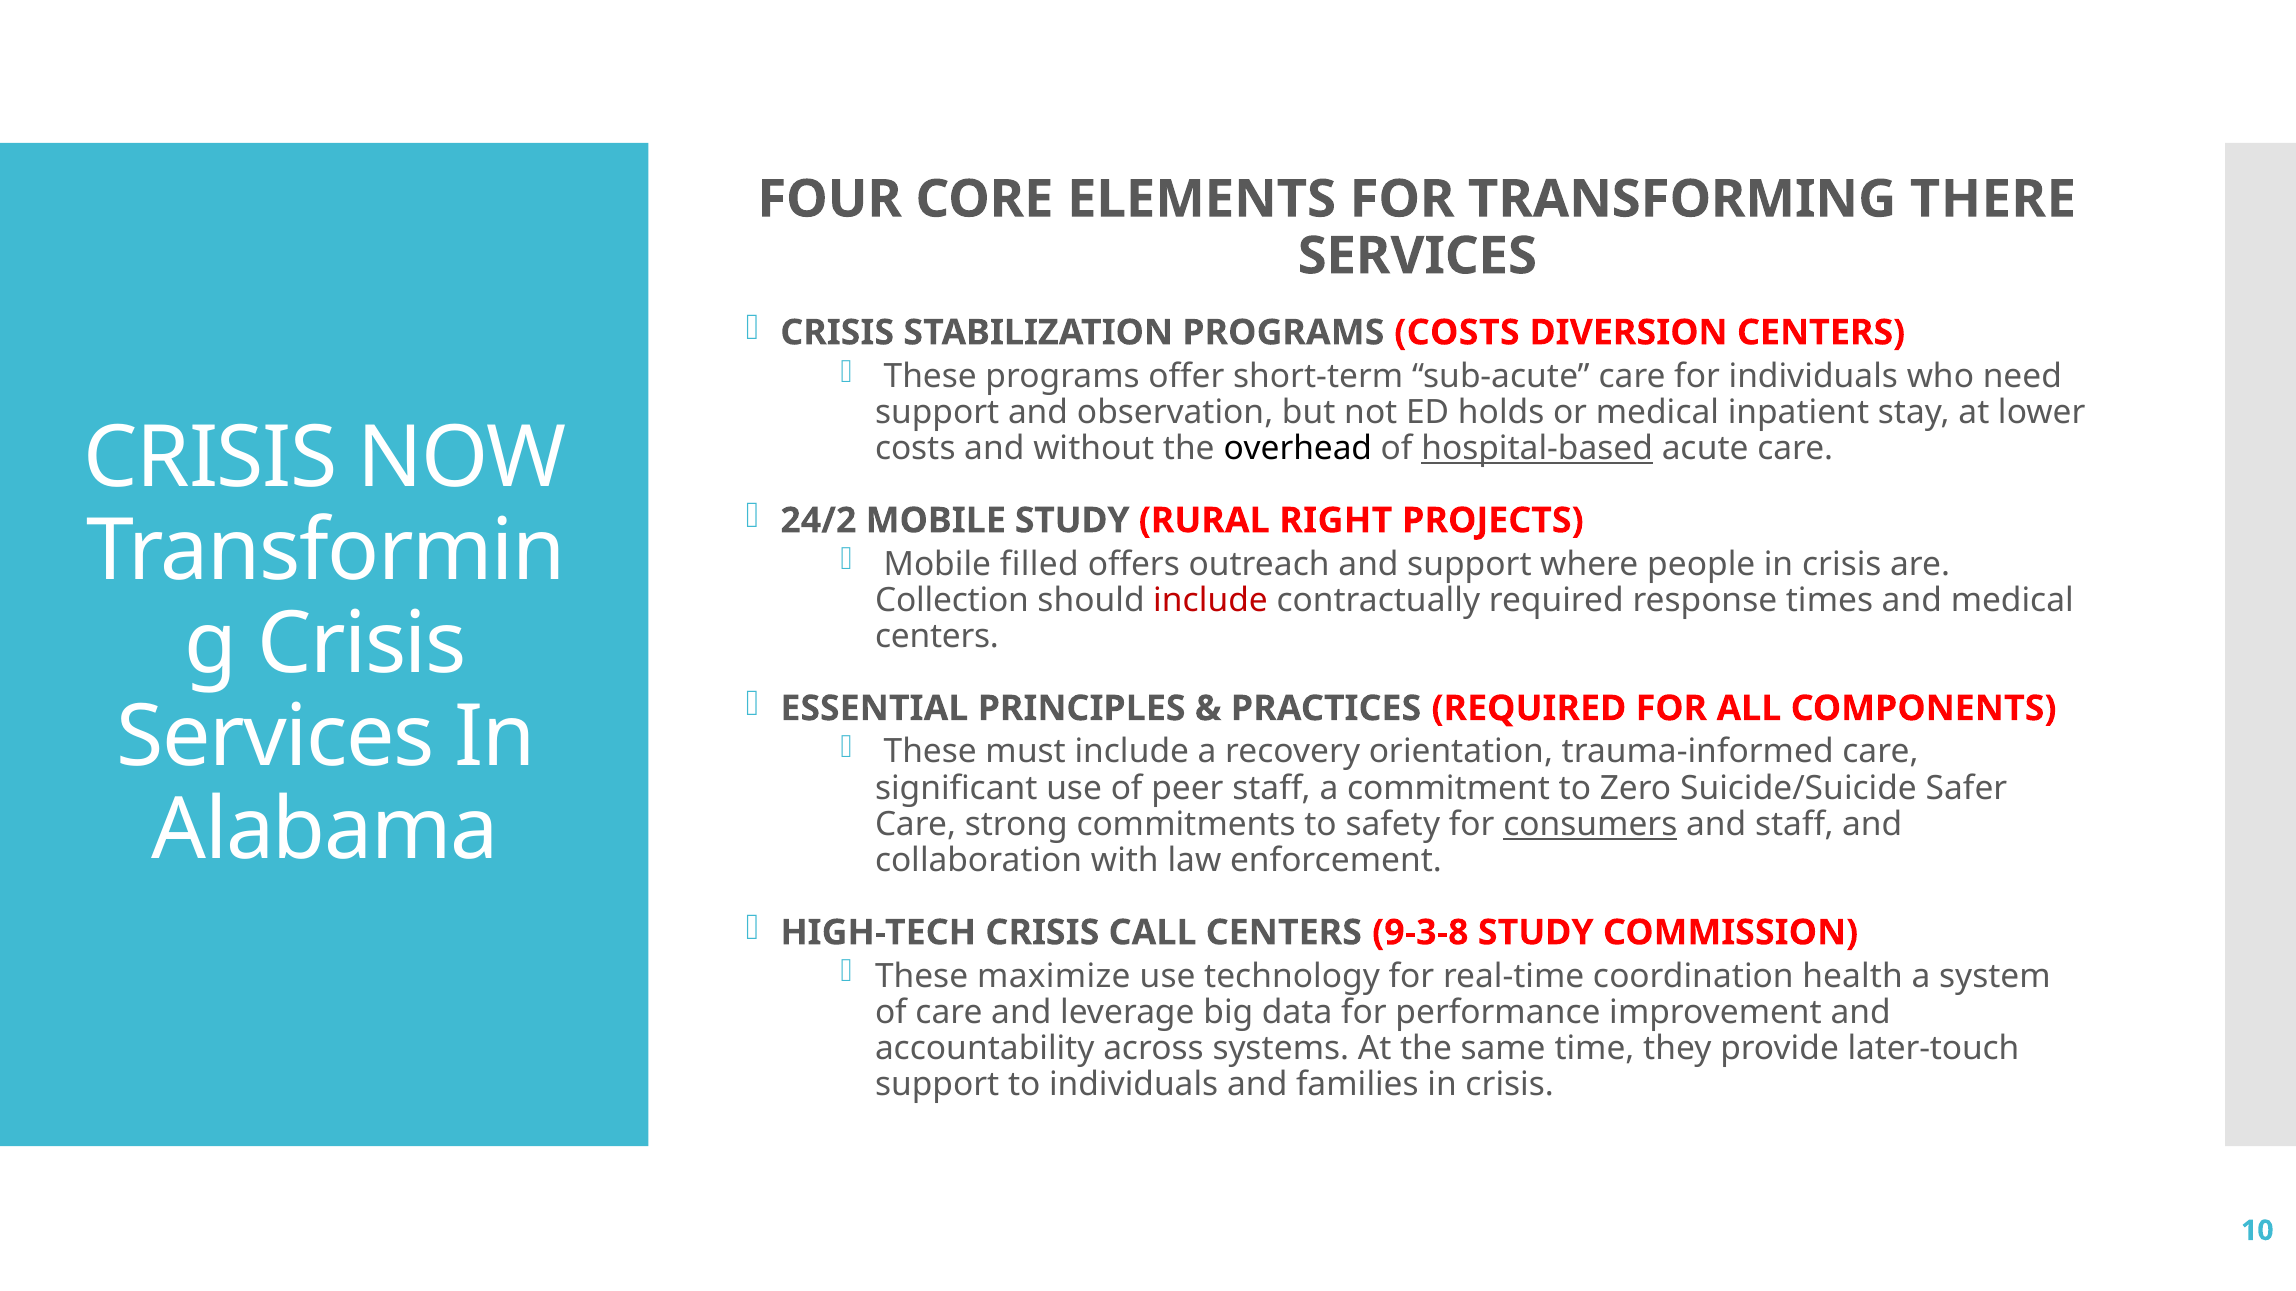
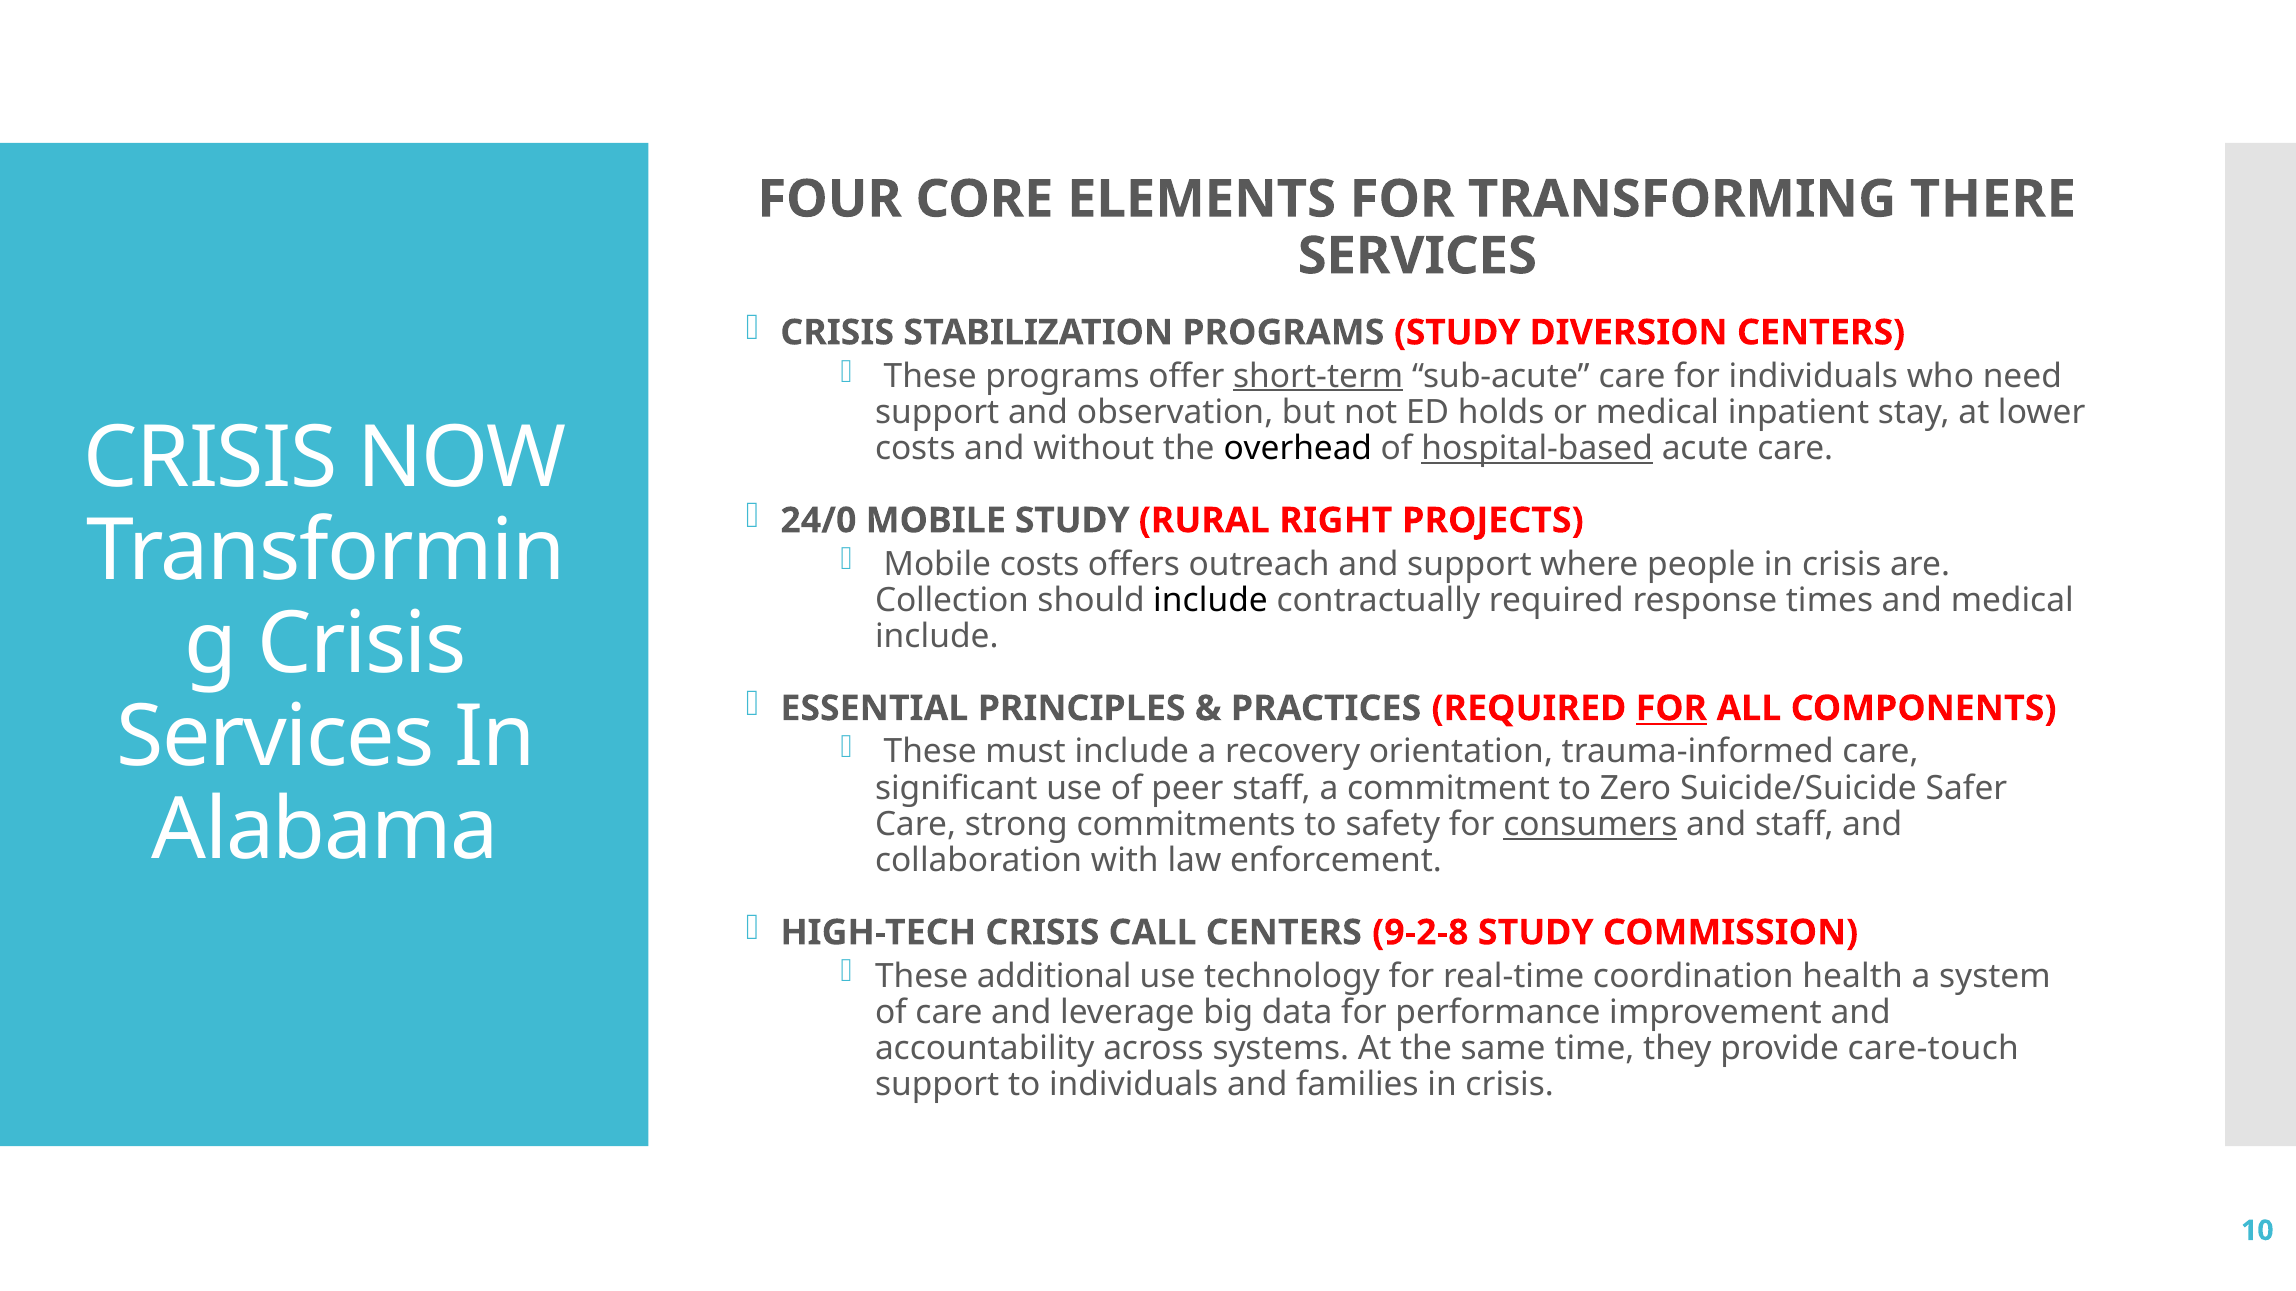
PROGRAMS COSTS: COSTS -> STUDY (1457, 333)
short-term underline: none -> present (1318, 376)
24/2: 24/2 -> 24/0 (818, 521)
Mobile filled: filled -> costs (1040, 564)
include colour: red -> black (1211, 600)
centers: centers -> include (937, 637)
FOR underline: none -> present (1671, 709)
9-3-8: 9-3-8 -> 9-2-8 (1420, 933)
maximize: maximize -> additional (1054, 976)
later-touch: later-touch -> care-touch (1933, 1049)
